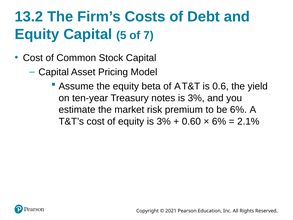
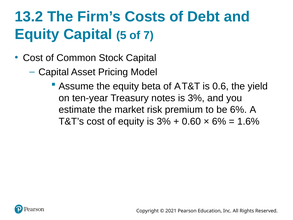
2.1%: 2.1% -> 1.6% (248, 121)
